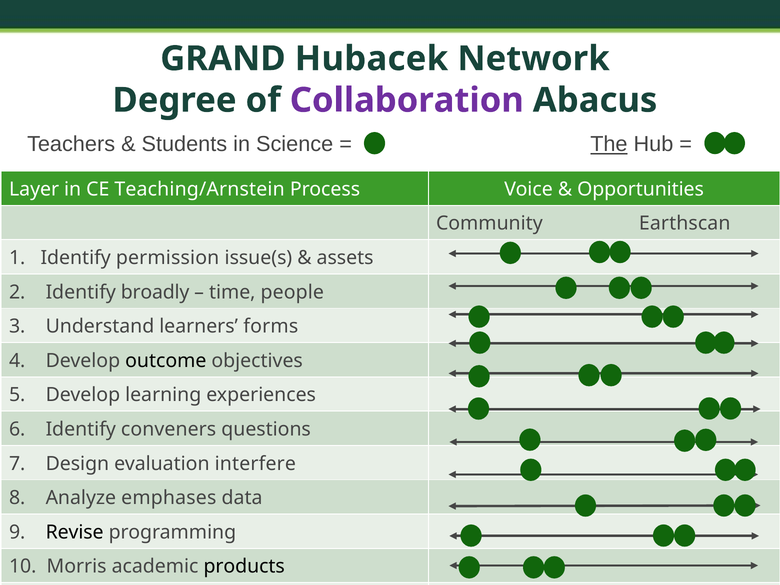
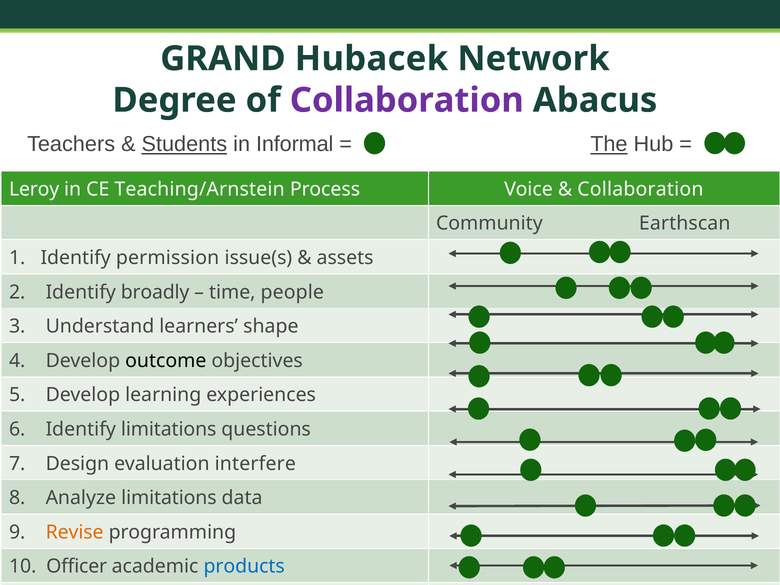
Students underline: none -> present (184, 144)
Science: Science -> Informal (295, 144)
Layer: Layer -> Leroy (34, 189)
Opportunities: Opportunities -> Collaboration (640, 189)
forms: forms -> shape (271, 326)
Identify conveners: conveners -> limitations (169, 429)
Analyze emphases: emphases -> limitations (169, 498)
Revise colour: black -> orange (75, 532)
Morris: Morris -> Officer (77, 567)
products colour: black -> blue (244, 567)
